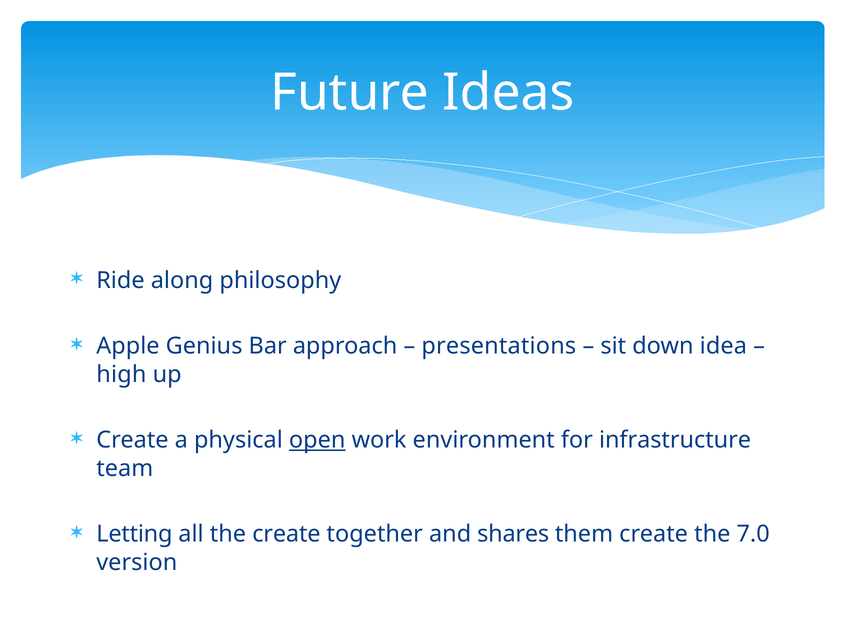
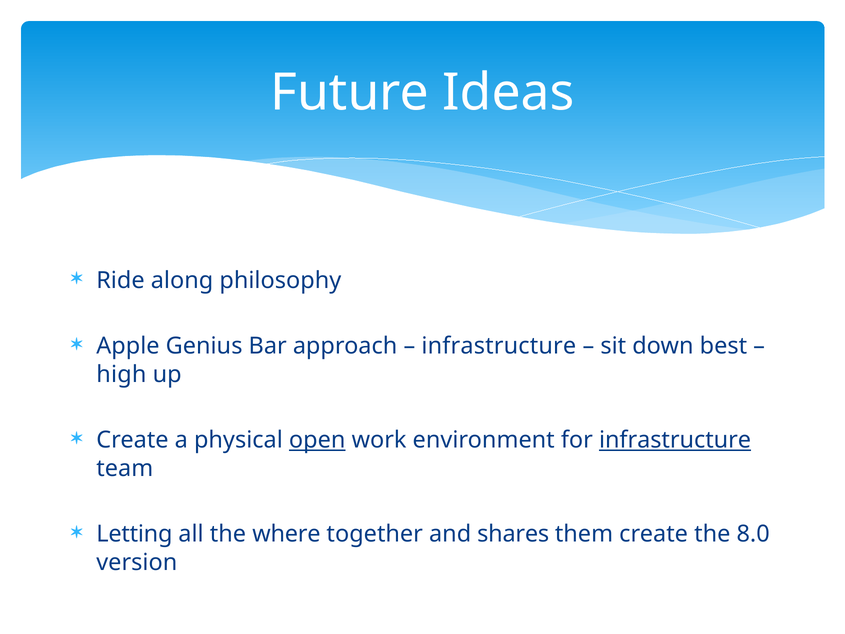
presentations: presentations -> infrastructure (499, 346)
idea: idea -> best (723, 346)
infrastructure underline: none -> present (675, 440)
the create: create -> where (286, 534)
7.0: 7.0 -> 8.0 (753, 534)
